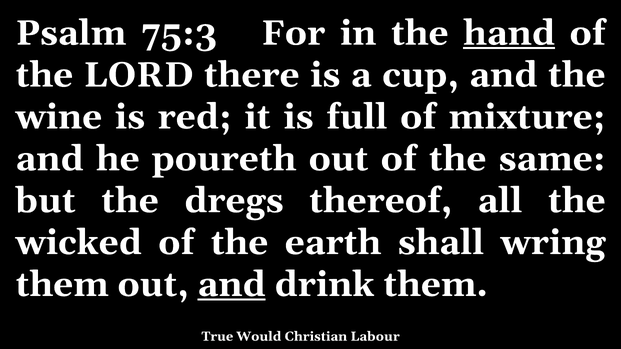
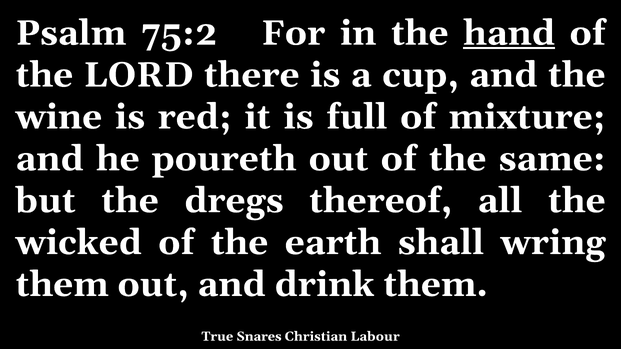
75:3: 75:3 -> 75:2 (179, 33)
and underline: present -> none (232, 285)
Would: Would -> Snares (259, 337)
